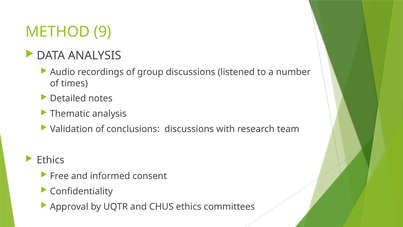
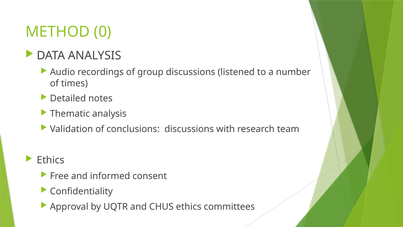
9: 9 -> 0 (103, 32)
